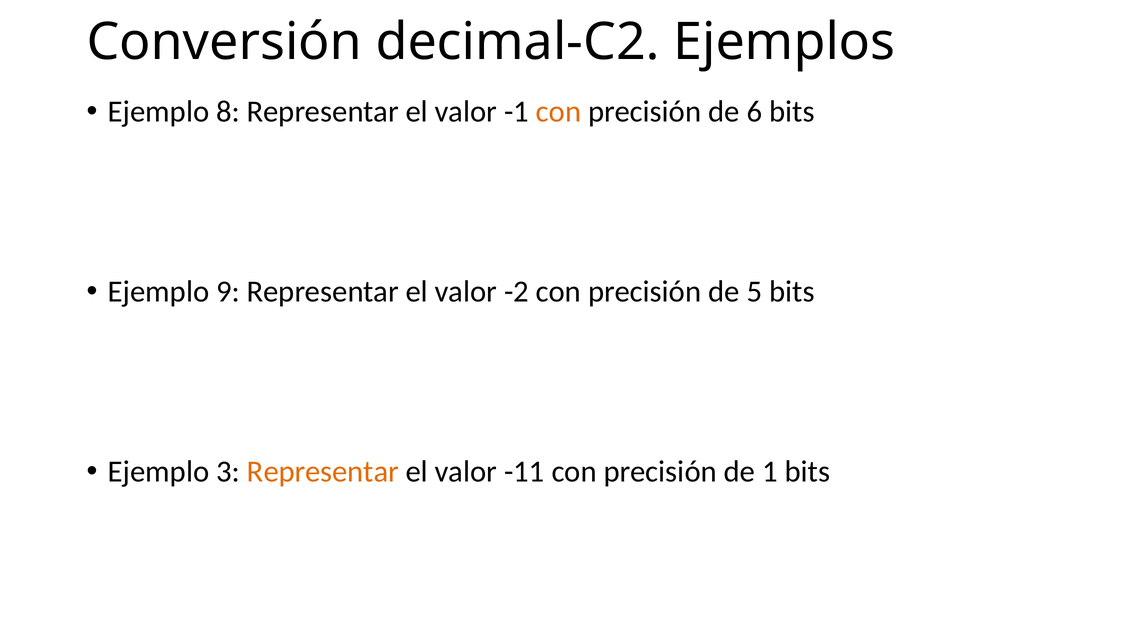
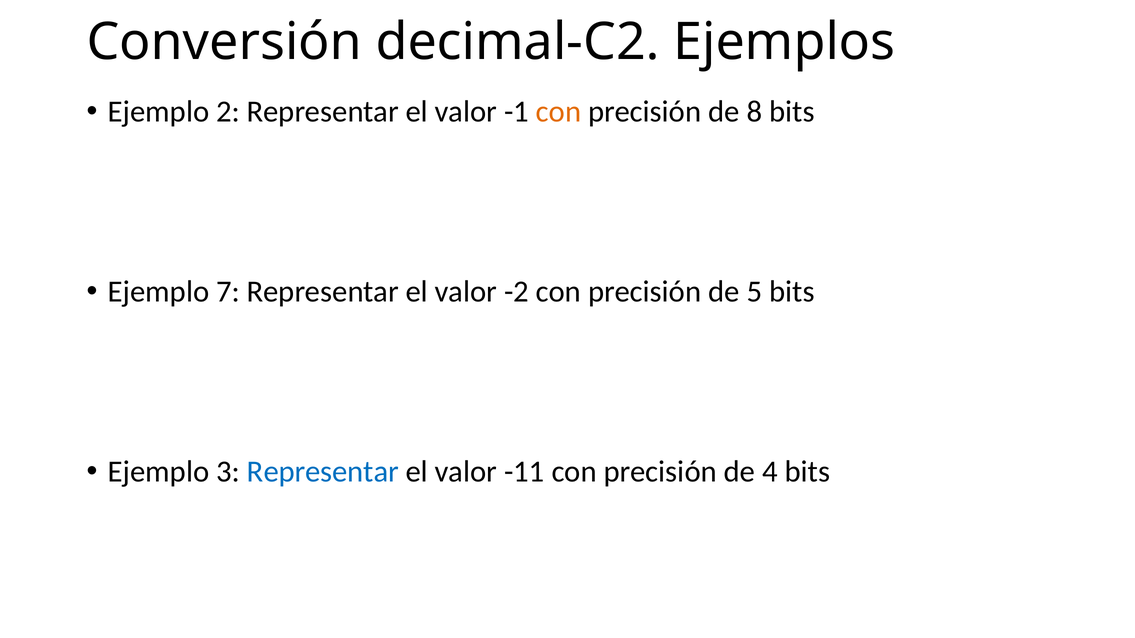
8: 8 -> 2 (228, 112)
6: 6 -> 8 (754, 112)
9: 9 -> 7 (228, 292)
Representar colour: orange -> blue (323, 472)
1: 1 -> 4 (770, 472)
